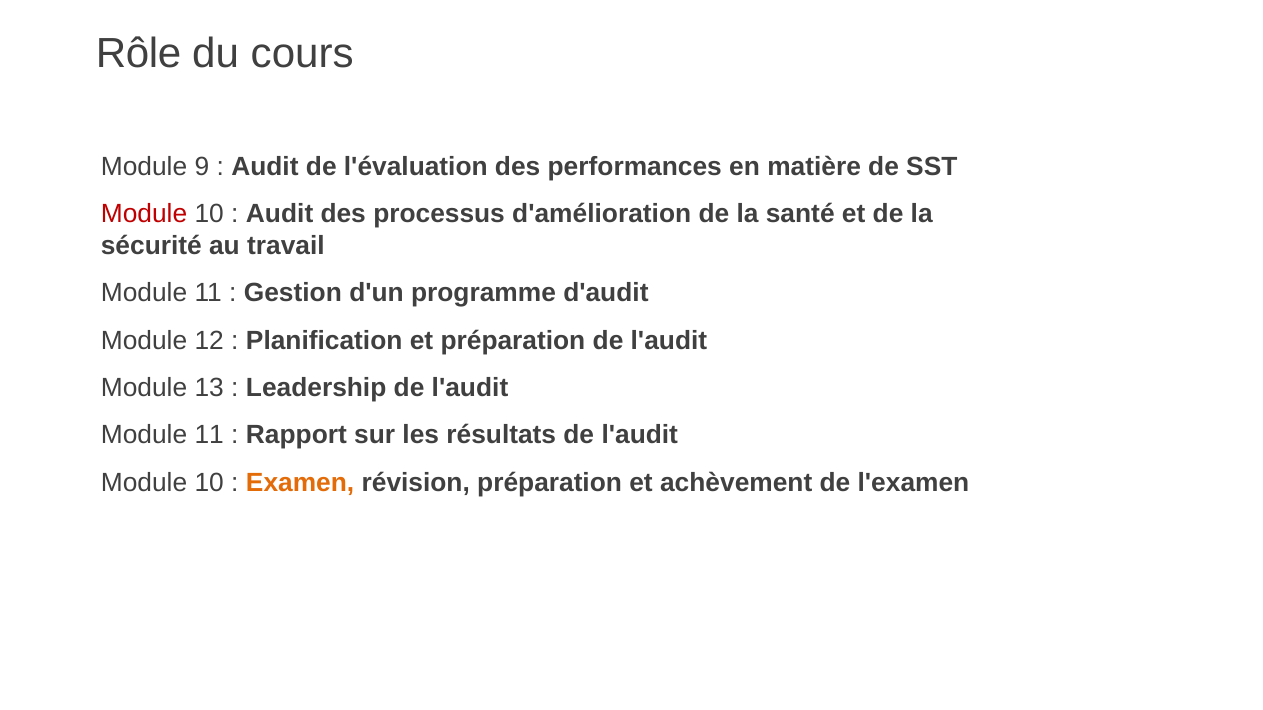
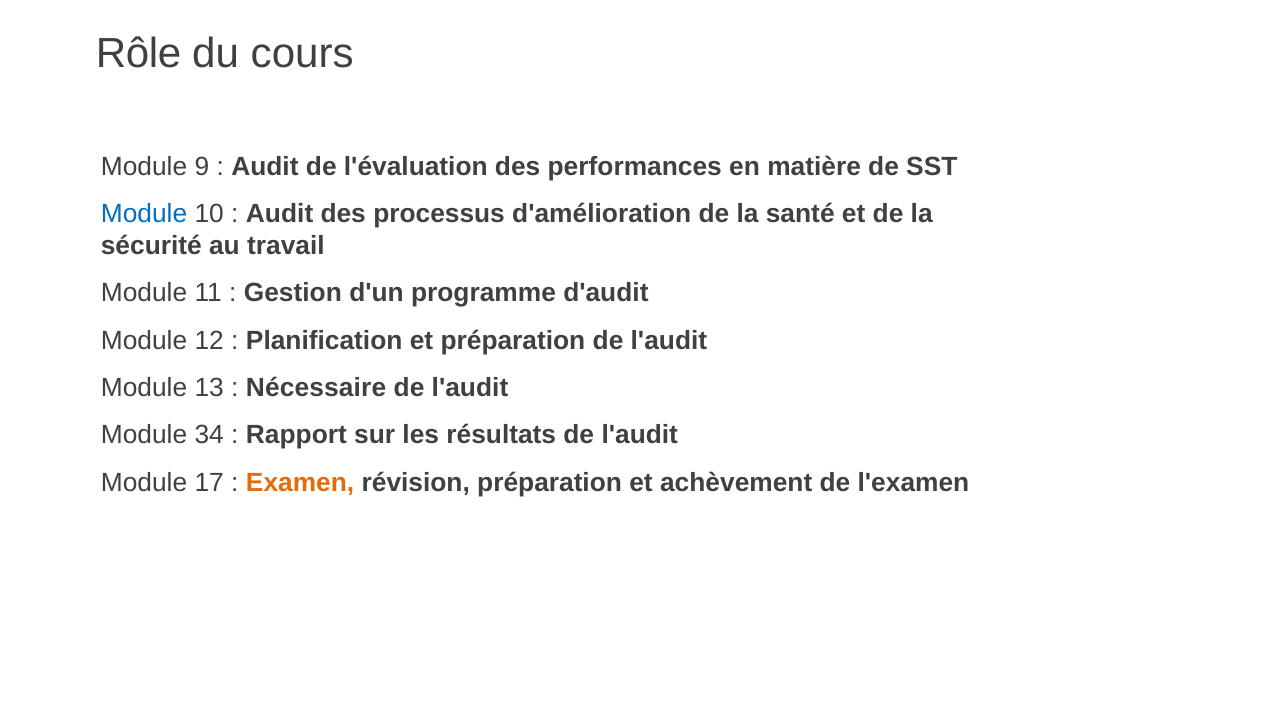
Module colour: red -> blue (144, 214)
Leadership: Leadership -> Nécessaire (316, 388)
11: 11 -> 34 (209, 436)
10: 10 -> 17 (209, 483)
